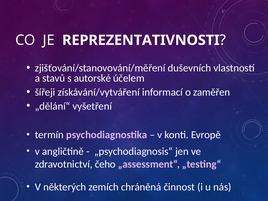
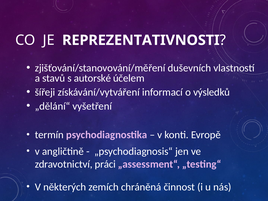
zaměřen: zaměřen -> výsledků (212, 92)
čeho: čeho -> práci (105, 164)
